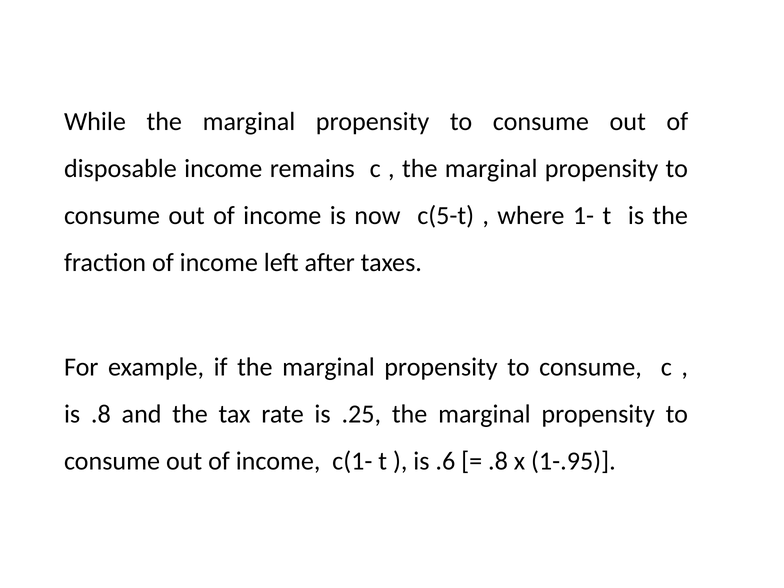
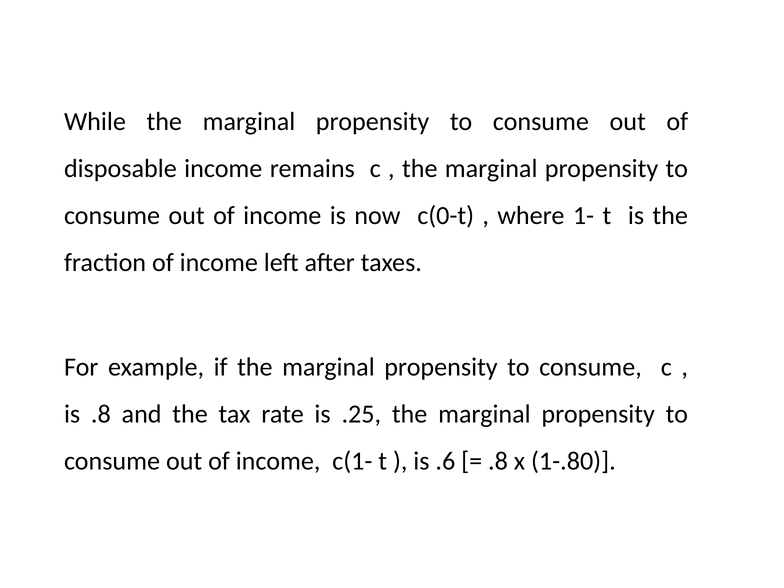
c(5-t: c(5-t -> c(0-t (446, 216)
1-.95: 1-.95 -> 1-.80 (573, 461)
